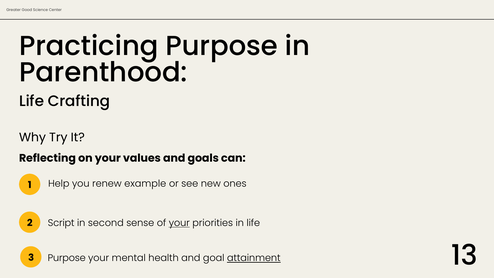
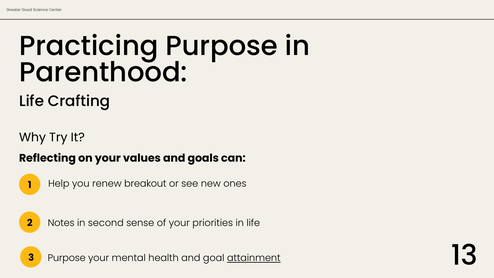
example: example -> breakout (145, 184)
Script: Script -> Notes (61, 223)
your underline: present -> none (179, 223)
